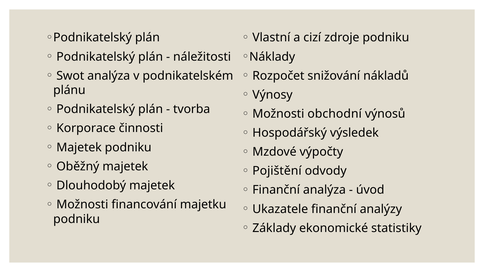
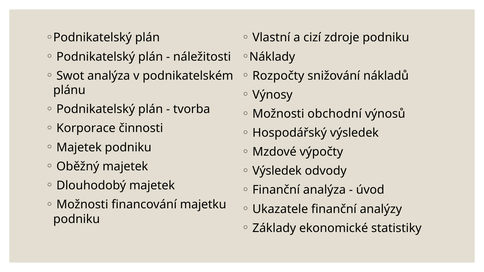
Rozpočet: Rozpočet -> Rozpočty (278, 76)
Pojištění: Pojištění -> Výsledek (277, 171)
